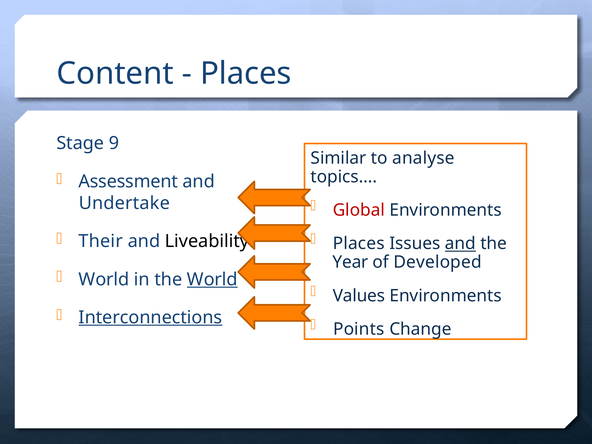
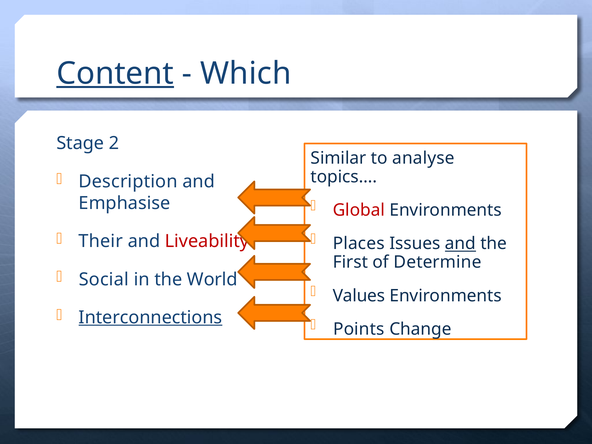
Content underline: none -> present (115, 74)
Places: Places -> Which (246, 74)
9: 9 -> 2 (114, 143)
Assessment: Assessment -> Description (128, 181)
Undertake: Undertake -> Emphasise (125, 203)
Liveability colour: black -> red (207, 241)
Year: Year -> First (350, 262)
Developed: Developed -> Determine (438, 262)
World: World -> Social (104, 279)
World underline: present -> none (212, 279)
